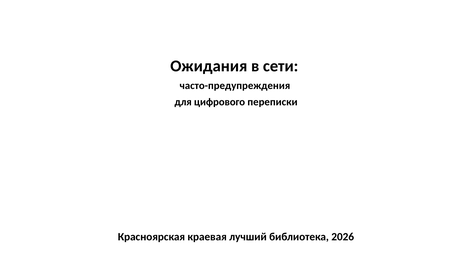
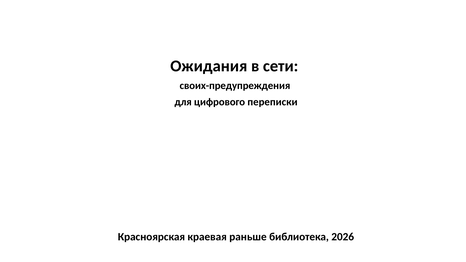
часто-предупреждения: часто-предупреждения -> своих-предупреждения (235, 86)
лучший: лучший -> раньше (248, 237)
